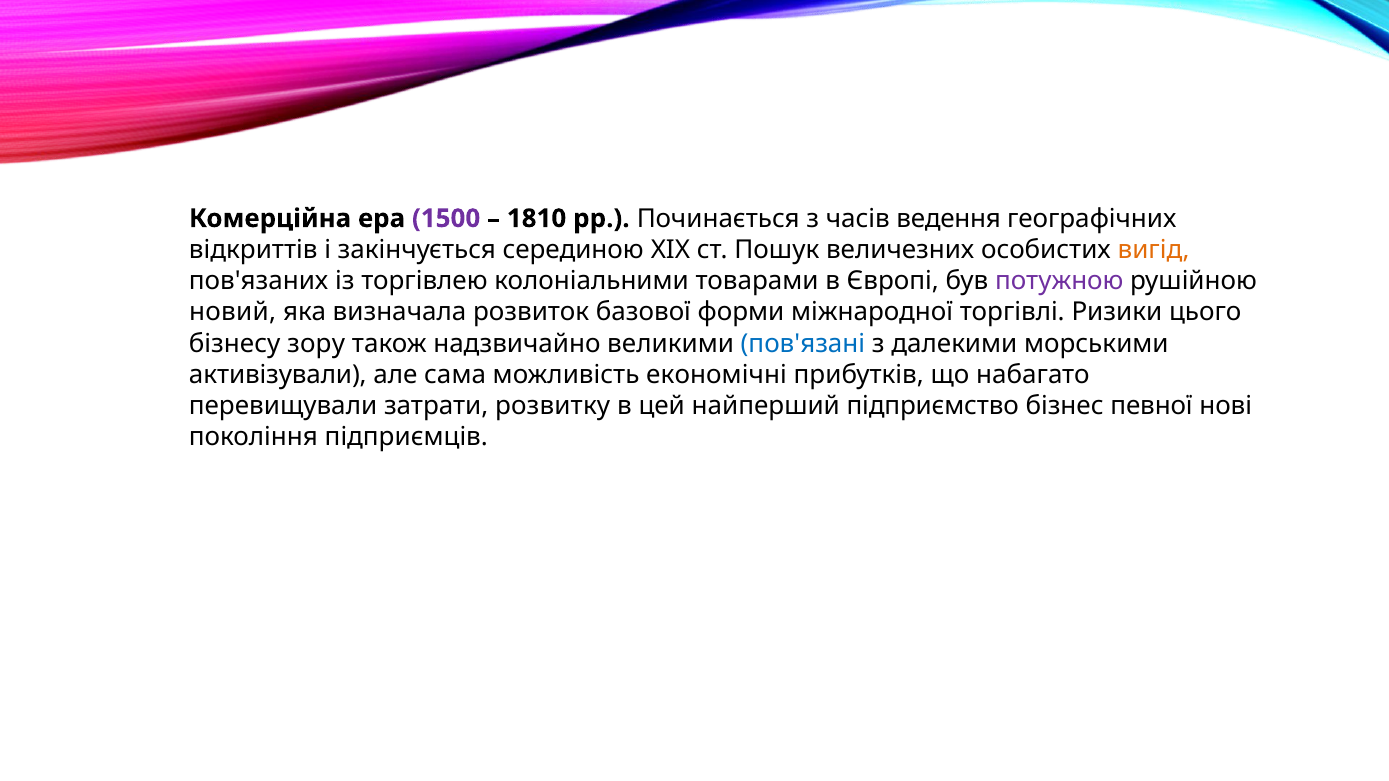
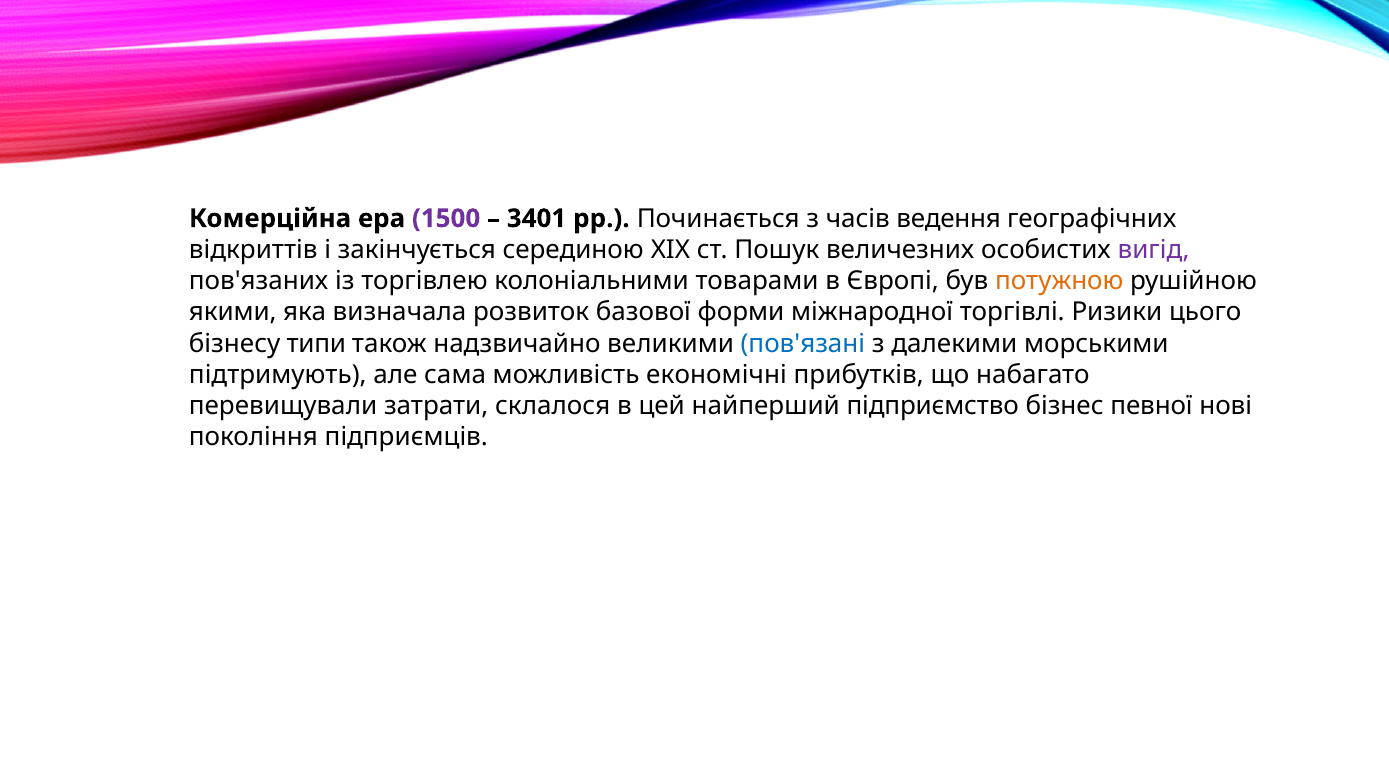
1810: 1810 -> 3401 (537, 219)
вигід colour: orange -> purple (1154, 250)
потужною colour: purple -> orange (1059, 281)
новий: новий -> якими (233, 312)
зору: зору -> типи (316, 344)
активізували: активізували -> підтримують (278, 375)
розвитку: розвитку -> склалося (553, 406)
